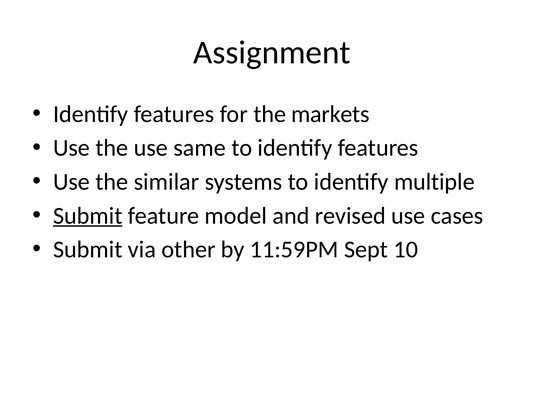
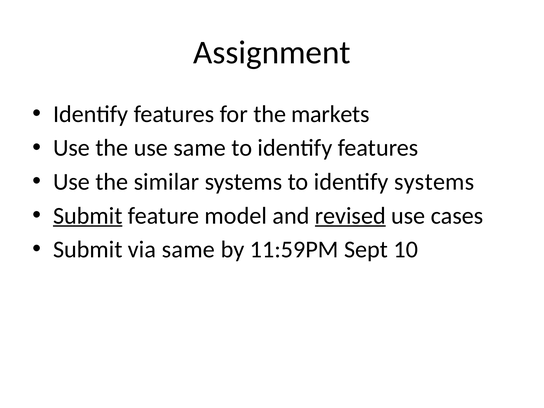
identify multiple: multiple -> systems (434, 182)
revised underline: none -> present (350, 216)
via other: other -> same (188, 250)
